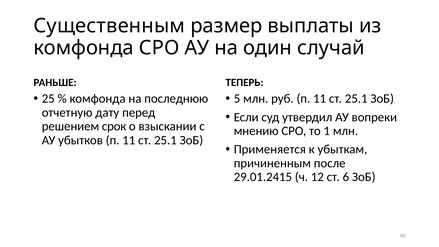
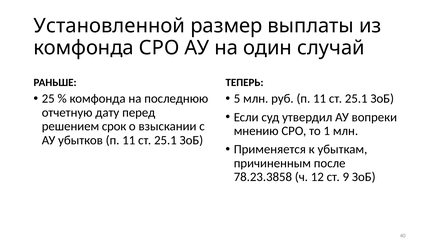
Существенным: Существенным -> Установленной (109, 26)
29.01.2415: 29.01.2415 -> 78.23.3858 (263, 177)
6: 6 -> 9 (346, 177)
